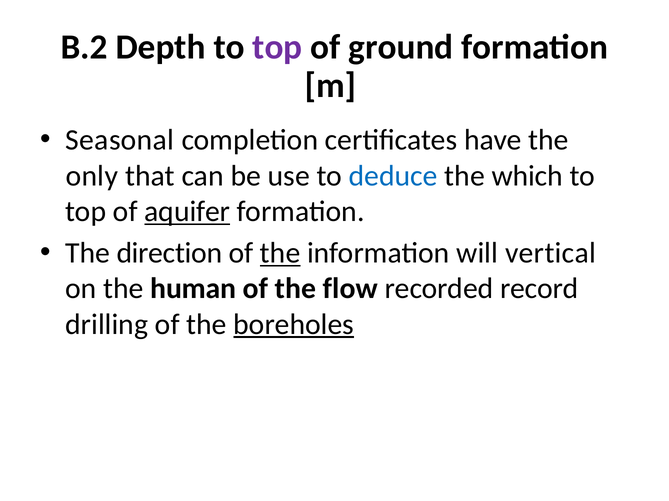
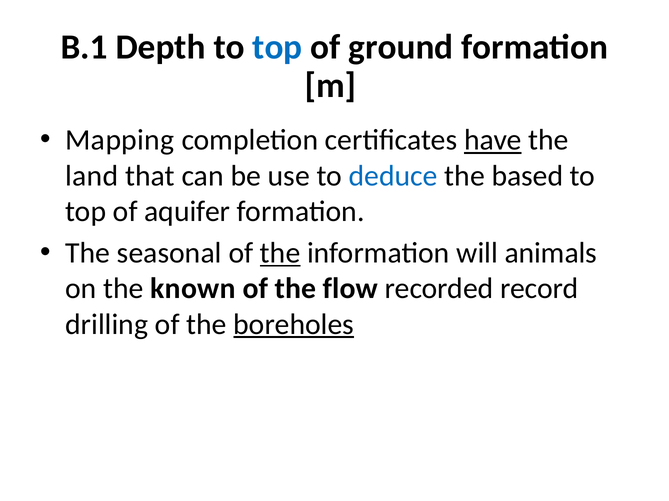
B.2: B.2 -> B.1 (84, 47)
top colour: purple -> blue (277, 47)
Seasonal: Seasonal -> Mapping (120, 140)
have underline: none -> present (493, 140)
only: only -> land (92, 176)
which: which -> based (527, 176)
aquifer underline: present -> none (187, 212)
direction: direction -> seasonal (169, 253)
vertical: vertical -> animals (551, 253)
human: human -> known (193, 289)
